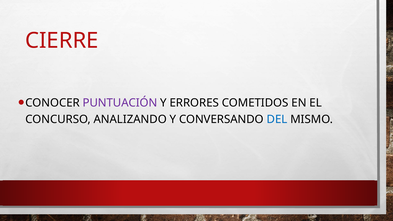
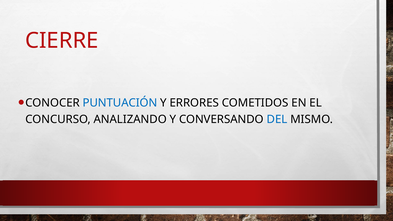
PUNTUACIÓN colour: purple -> blue (120, 103)
